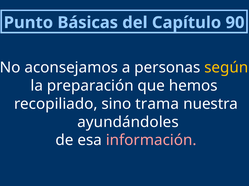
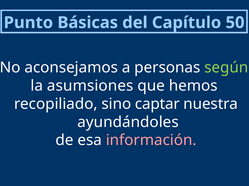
90: 90 -> 50 (235, 23)
según colour: yellow -> light green (226, 68)
preparación: preparación -> asumsiones (90, 86)
trama: trama -> captar (157, 104)
